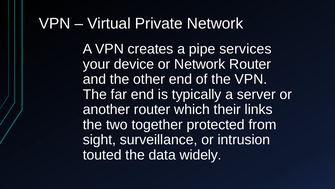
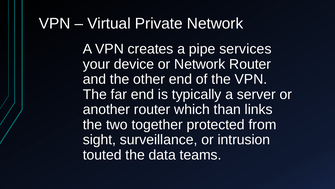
their: their -> than (227, 109)
widely: widely -> teams (201, 154)
